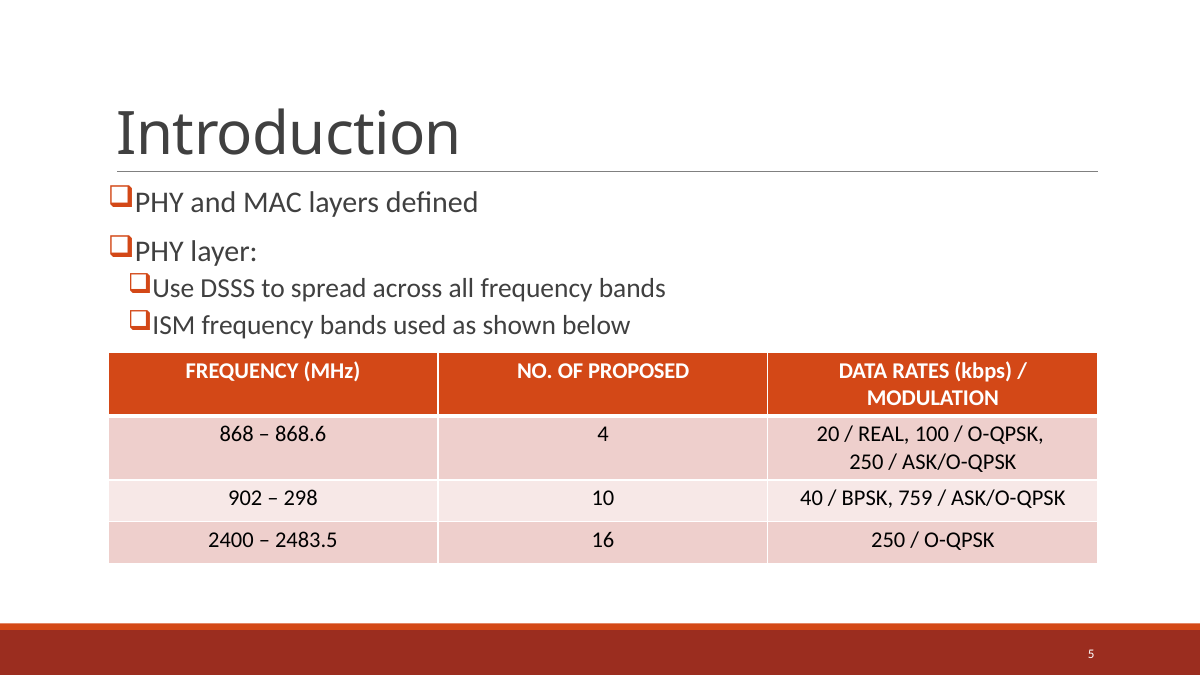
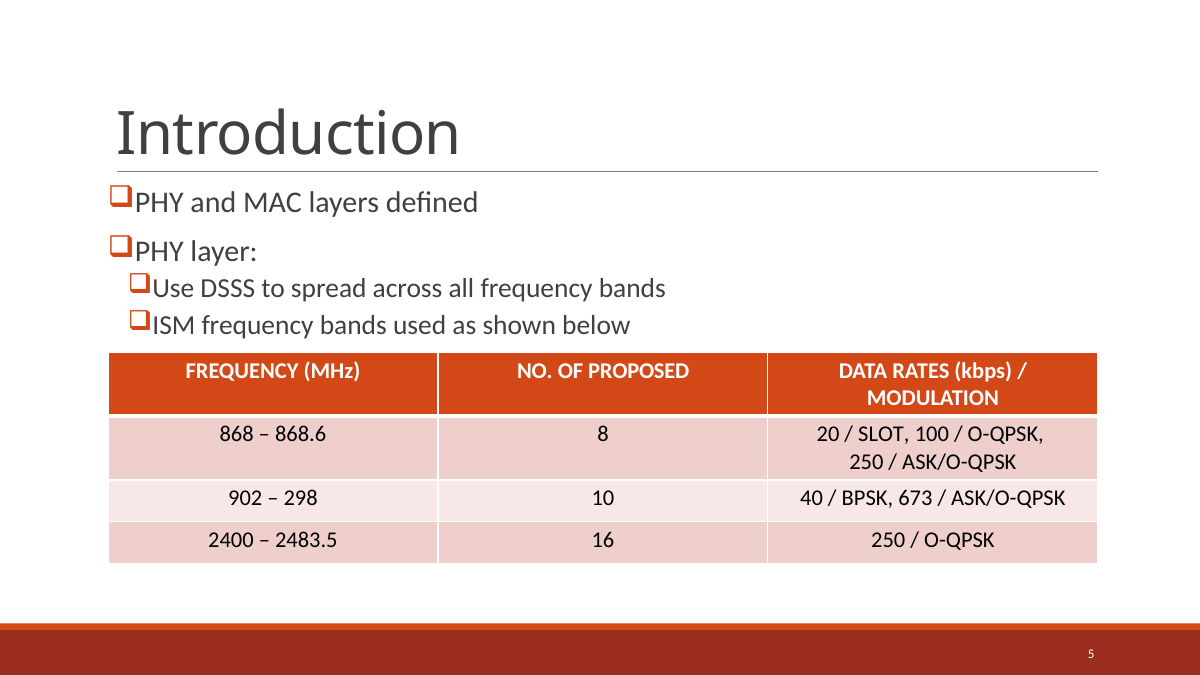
4: 4 -> 8 (603, 435)
REAL: REAL -> SLOT (884, 435)
759: 759 -> 673 (915, 499)
